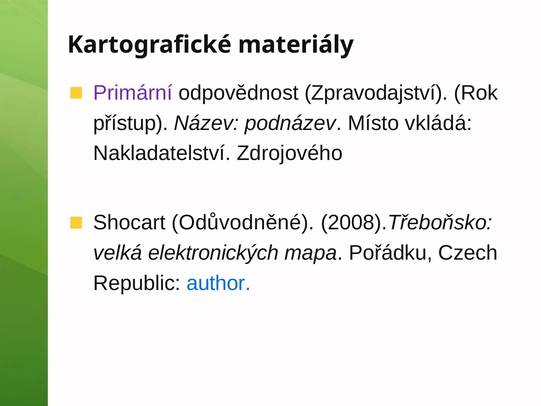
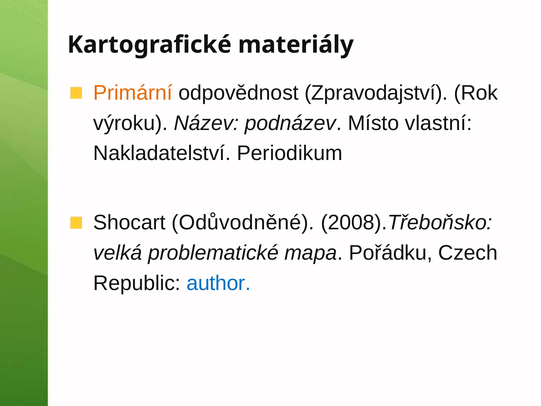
Primární colour: purple -> orange (133, 93)
přístup: přístup -> výroku (131, 123)
vkládá: vkládá -> vlastní (439, 123)
Zdrojového: Zdrojového -> Periodikum (290, 153)
elektronických: elektronických -> problematické (213, 253)
